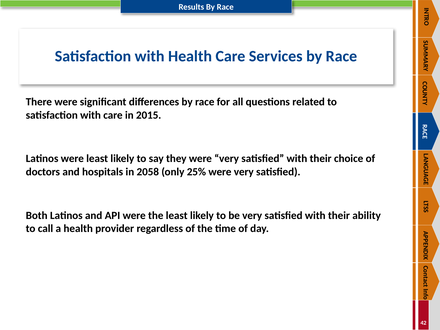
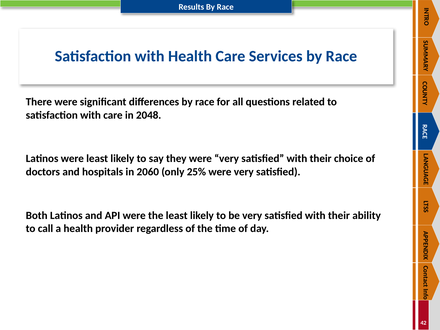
2015: 2015 -> 2048 (149, 115)
2058: 2058 -> 2060 (148, 172)
